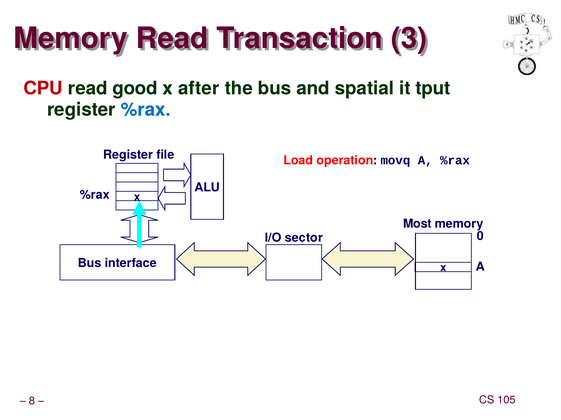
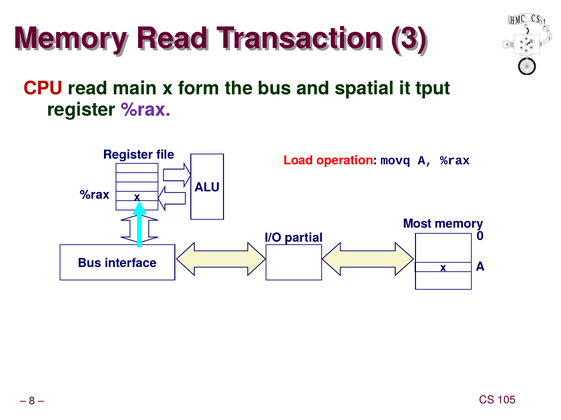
good: good -> main (135, 88)
after: after -> form (199, 88)
%rax colour: blue -> purple (146, 110)
sector: sector -> partial (304, 238)
